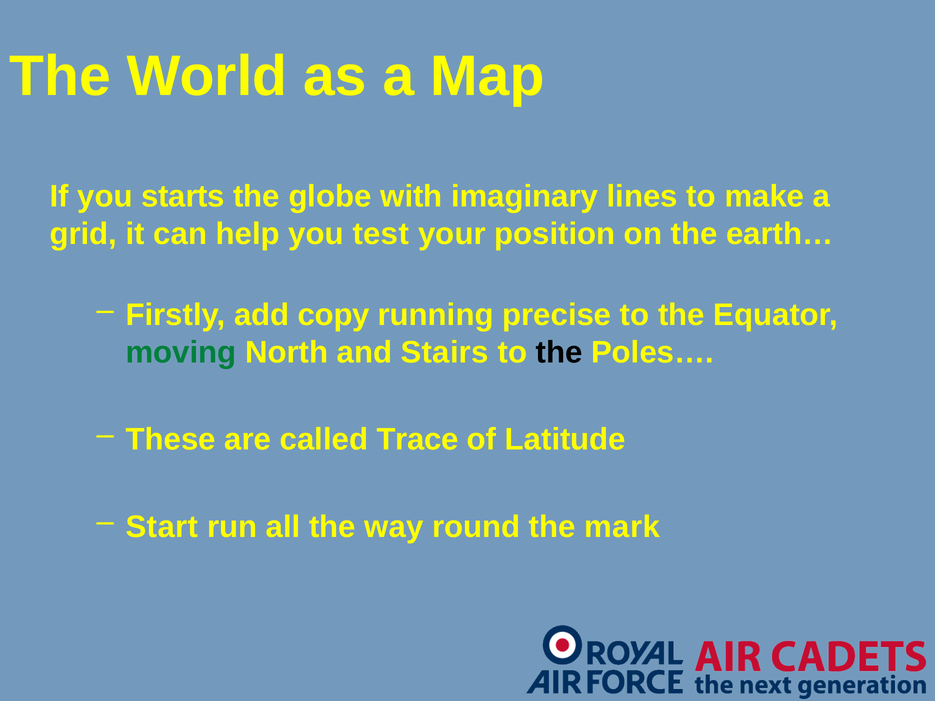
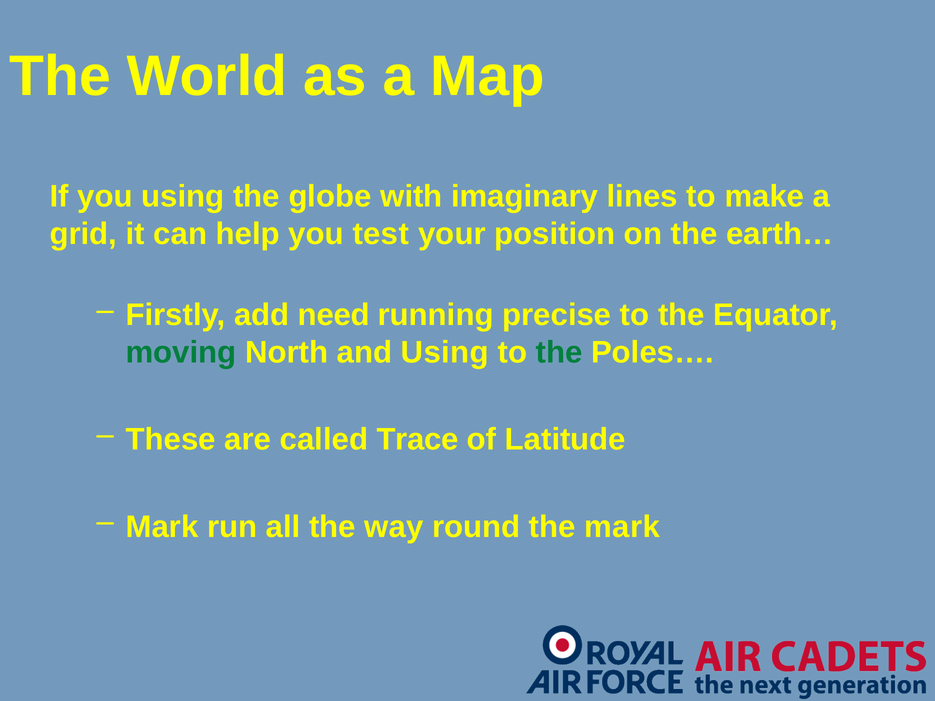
you starts: starts -> using (183, 197)
copy: copy -> need (334, 315)
and Stairs: Stairs -> Using (445, 352)
the colour: black -> green (559, 352)
Start: Start -> Mark (162, 527)
